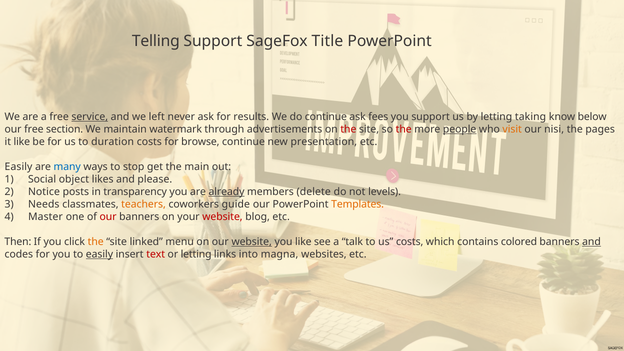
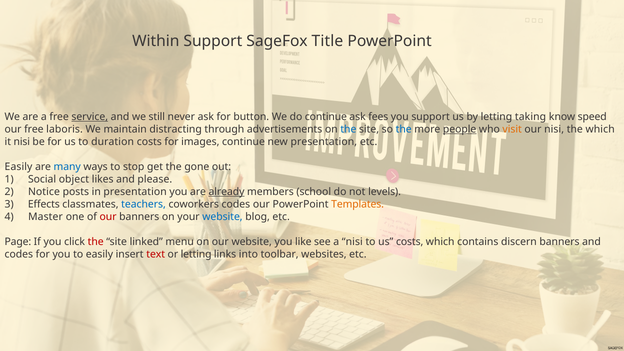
Telling: Telling -> Within (156, 41)
left: left -> still (157, 117)
results: results -> button (251, 117)
below: below -> speed (592, 117)
section: section -> laboris (65, 129)
watermark: watermark -> distracting (176, 129)
the colour: red -> blue (348, 129)
the colour: red -> blue (404, 129)
the pages: pages -> which (600, 129)
it like: like -> nisi (22, 142)
browse: browse -> images (200, 142)
main: main -> gone (197, 167)
in transparency: transparency -> presentation (135, 192)
delete: delete -> school (314, 192)
Needs: Needs -> Effects (44, 204)
teachers colour: orange -> blue (144, 204)
coworkers guide: guide -> codes (236, 204)
website colour: red -> blue (222, 217)
Then: Then -> Page (18, 242)
the colour: orange -> red (96, 242)
website underline: present -> none (252, 242)
a talk: talk -> nisi (352, 242)
colored: colored -> discern (519, 242)
and underline: present -> none (591, 242)
easily underline: present -> none (99, 254)
magna: magna -> toolbar (280, 254)
